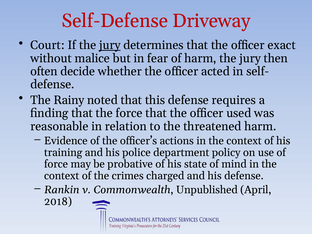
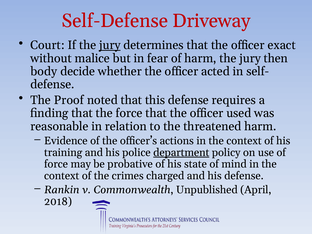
often: often -> body (44, 71)
Rainy: Rainy -> Proof (69, 100)
department underline: none -> present (181, 152)
